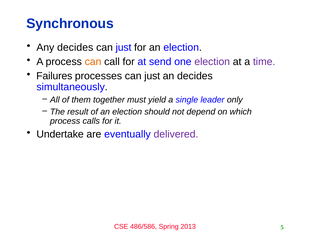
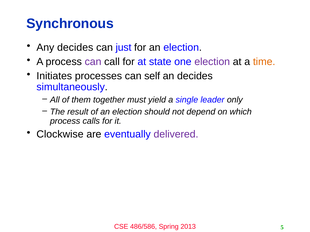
can colour: orange -> purple (93, 62)
send: send -> state (160, 62)
time colour: purple -> orange (264, 62)
Failures: Failures -> Initiates (54, 76)
processes can just: just -> self (152, 76)
Undertake: Undertake -> Clockwise (60, 135)
